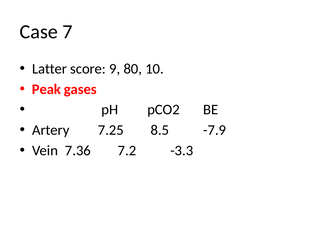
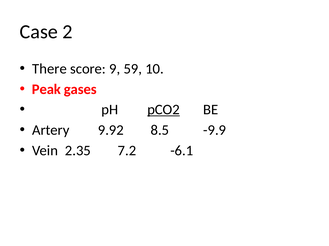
7: 7 -> 2 (68, 32)
Latter: Latter -> There (49, 69)
80: 80 -> 59 (133, 69)
pCO2 underline: none -> present (164, 110)
7.25: 7.25 -> 9.92 (111, 130)
-7.9: -7.9 -> -9.9 (215, 130)
7.36: 7.36 -> 2.35 (78, 151)
-3.3: -3.3 -> -6.1 (182, 151)
